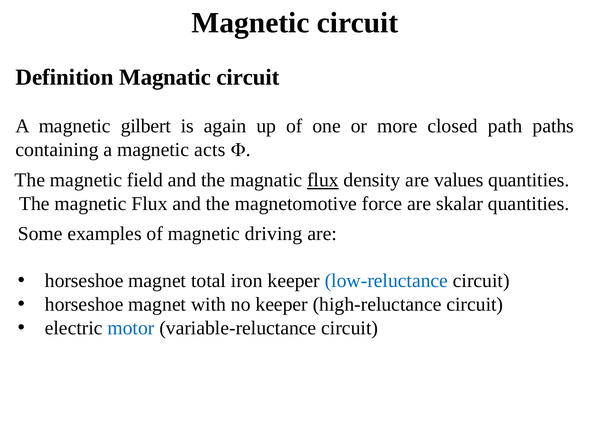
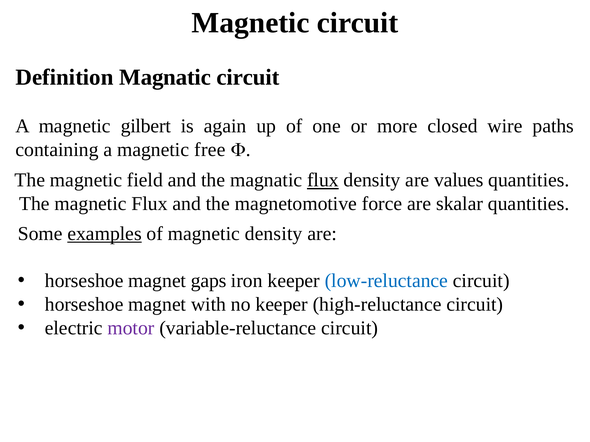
path: path -> wire (505, 126)
acts: acts -> free (210, 150)
examples underline: none -> present (105, 234)
magnetic driving: driving -> density (274, 234)
total: total -> gaps (209, 281)
motor colour: blue -> purple (131, 328)
